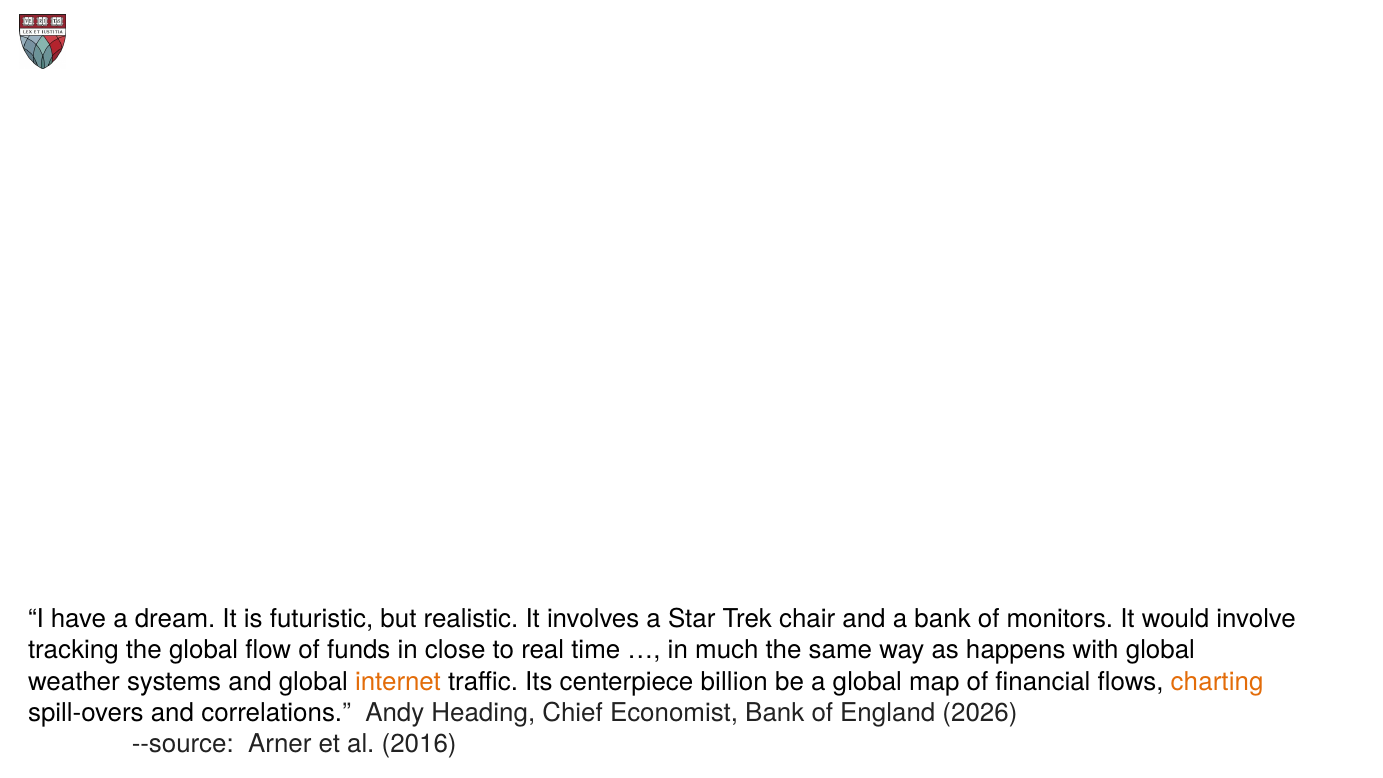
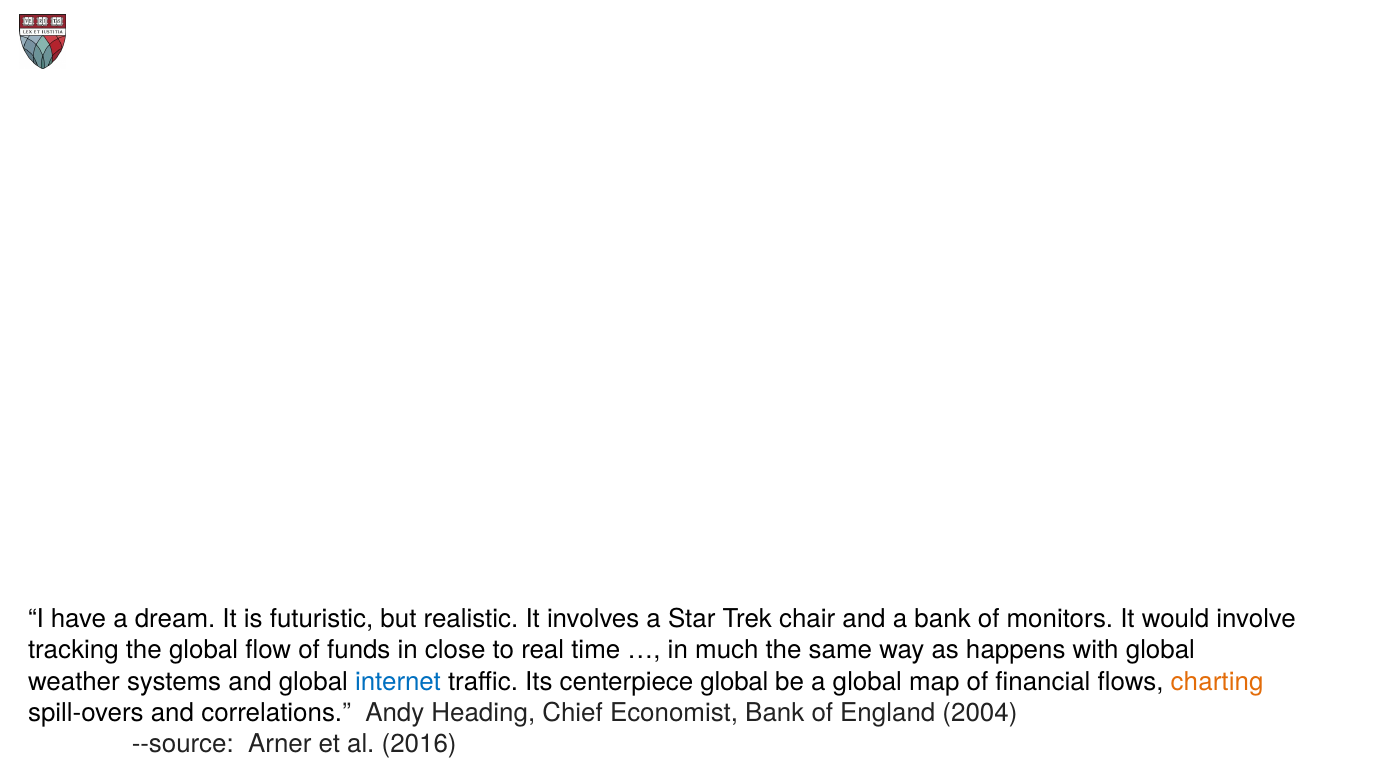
internet colour: orange -> blue (398, 681)
centerpiece billion: billion -> global (734, 681)
2026: 2026 -> 2004 (980, 713)
